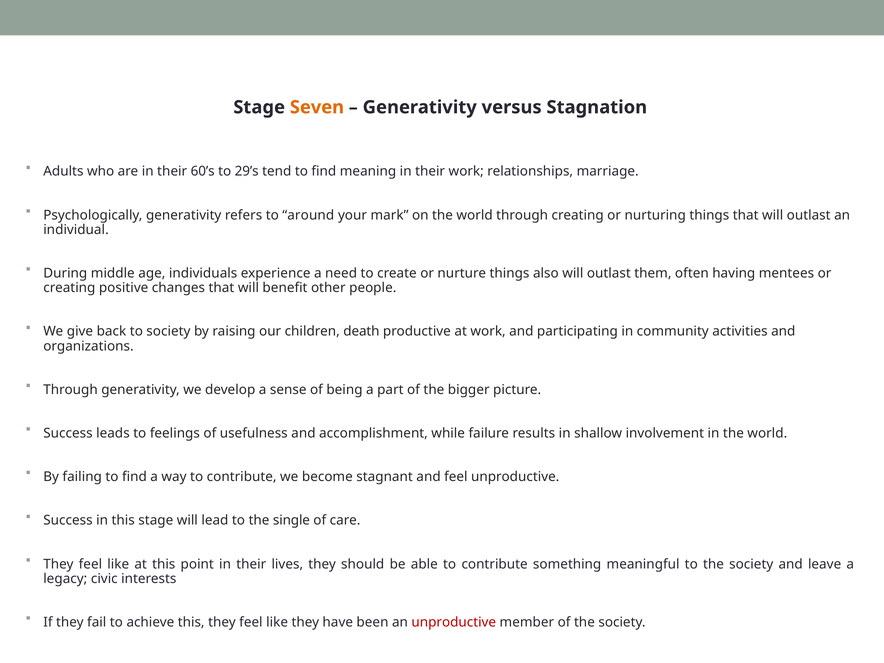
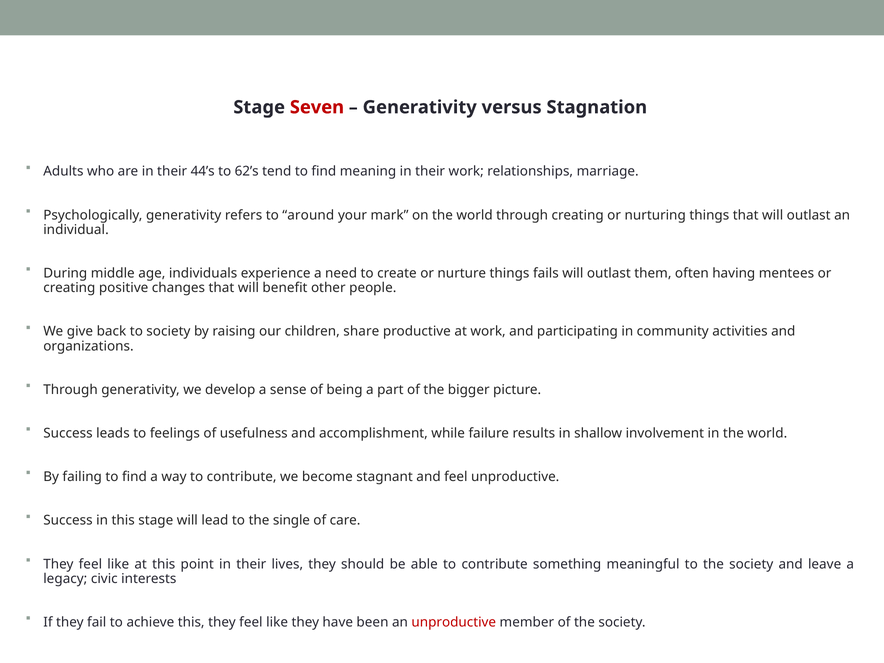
Seven colour: orange -> red (317, 107)
60’s: 60’s -> 44’s (203, 171)
29’s: 29’s -> 62’s (247, 171)
also: also -> fails (546, 273)
death: death -> share (361, 331)
